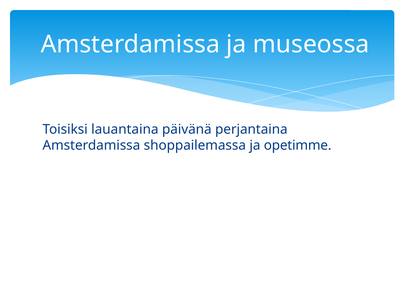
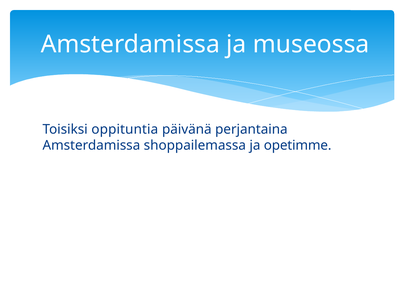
lauantaina: lauantaina -> oppituntia (125, 129)
